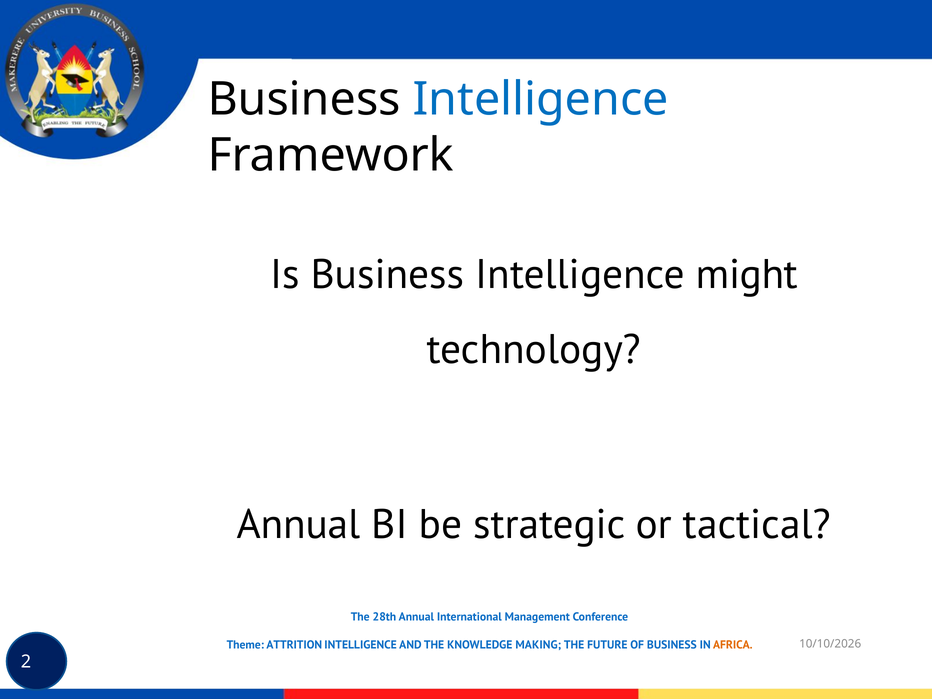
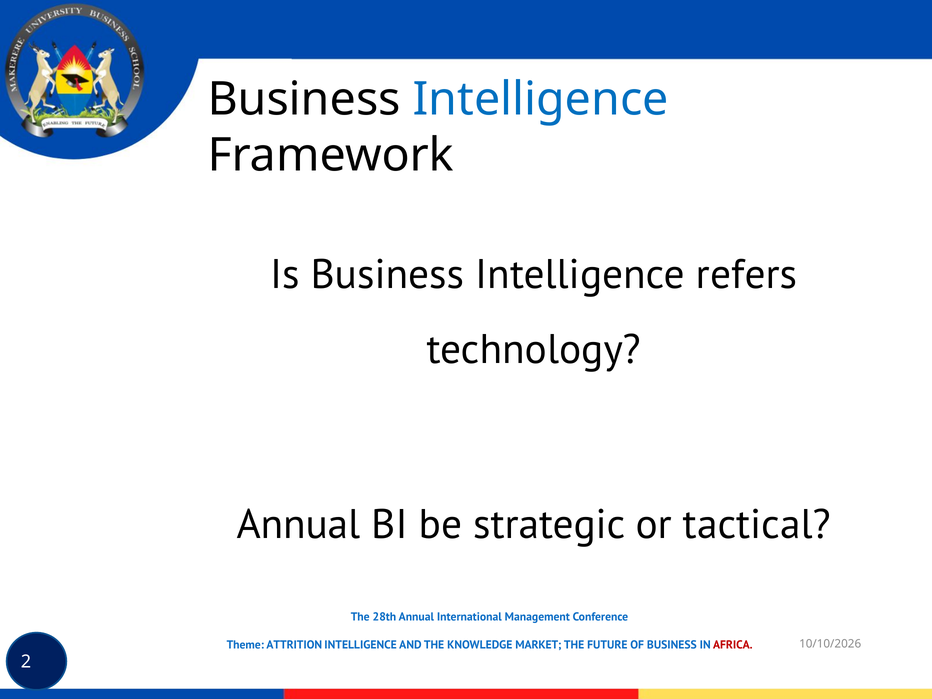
might: might -> refers (747, 275)
MAKING: MAKING -> MARKET (538, 645)
AFRICA colour: orange -> red (733, 645)
